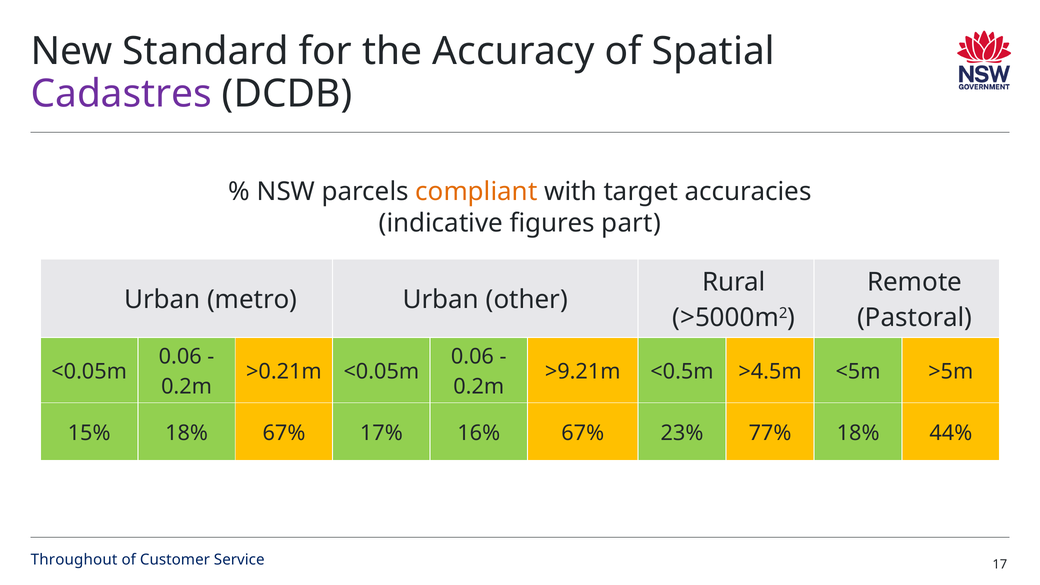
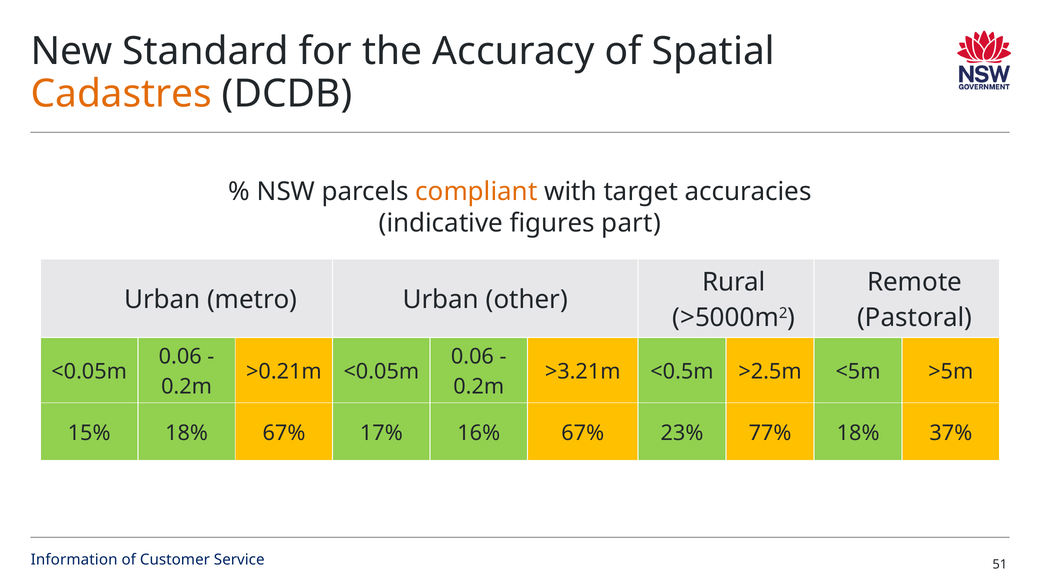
Cadastres colour: purple -> orange (121, 94)
>9.21m: >9.21m -> >3.21m (583, 372)
>4.5m: >4.5m -> >2.5m (770, 372)
44%: 44% -> 37% (951, 433)
Throughout: Throughout -> Information (74, 560)
17: 17 -> 51 (1000, 565)
